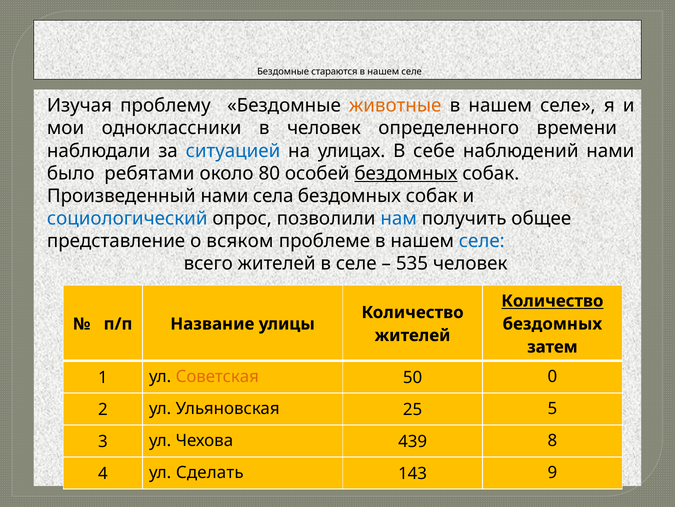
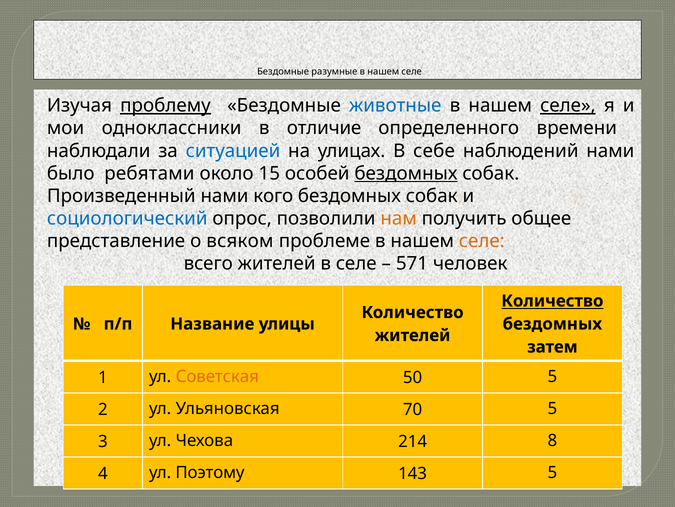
стараются: стараются -> разумные (334, 72)
проблему underline: none -> present (166, 106)
животные colour: orange -> blue (395, 106)
селе underline: none -> present (568, 106)
в человек: человек -> отличие (324, 128)
80: 80 -> 15 (269, 173)
села: села -> кого (273, 196)
нам colour: blue -> orange (399, 218)
селе colour: blue -> orange (482, 241)
535: 535 -> 571 (412, 263)
50 0: 0 -> 5 (552, 376)
25: 25 -> 70 (413, 409)
439: 439 -> 214 (413, 441)
Сделать: Сделать -> Поэтому (210, 472)
143 9: 9 -> 5 (552, 472)
